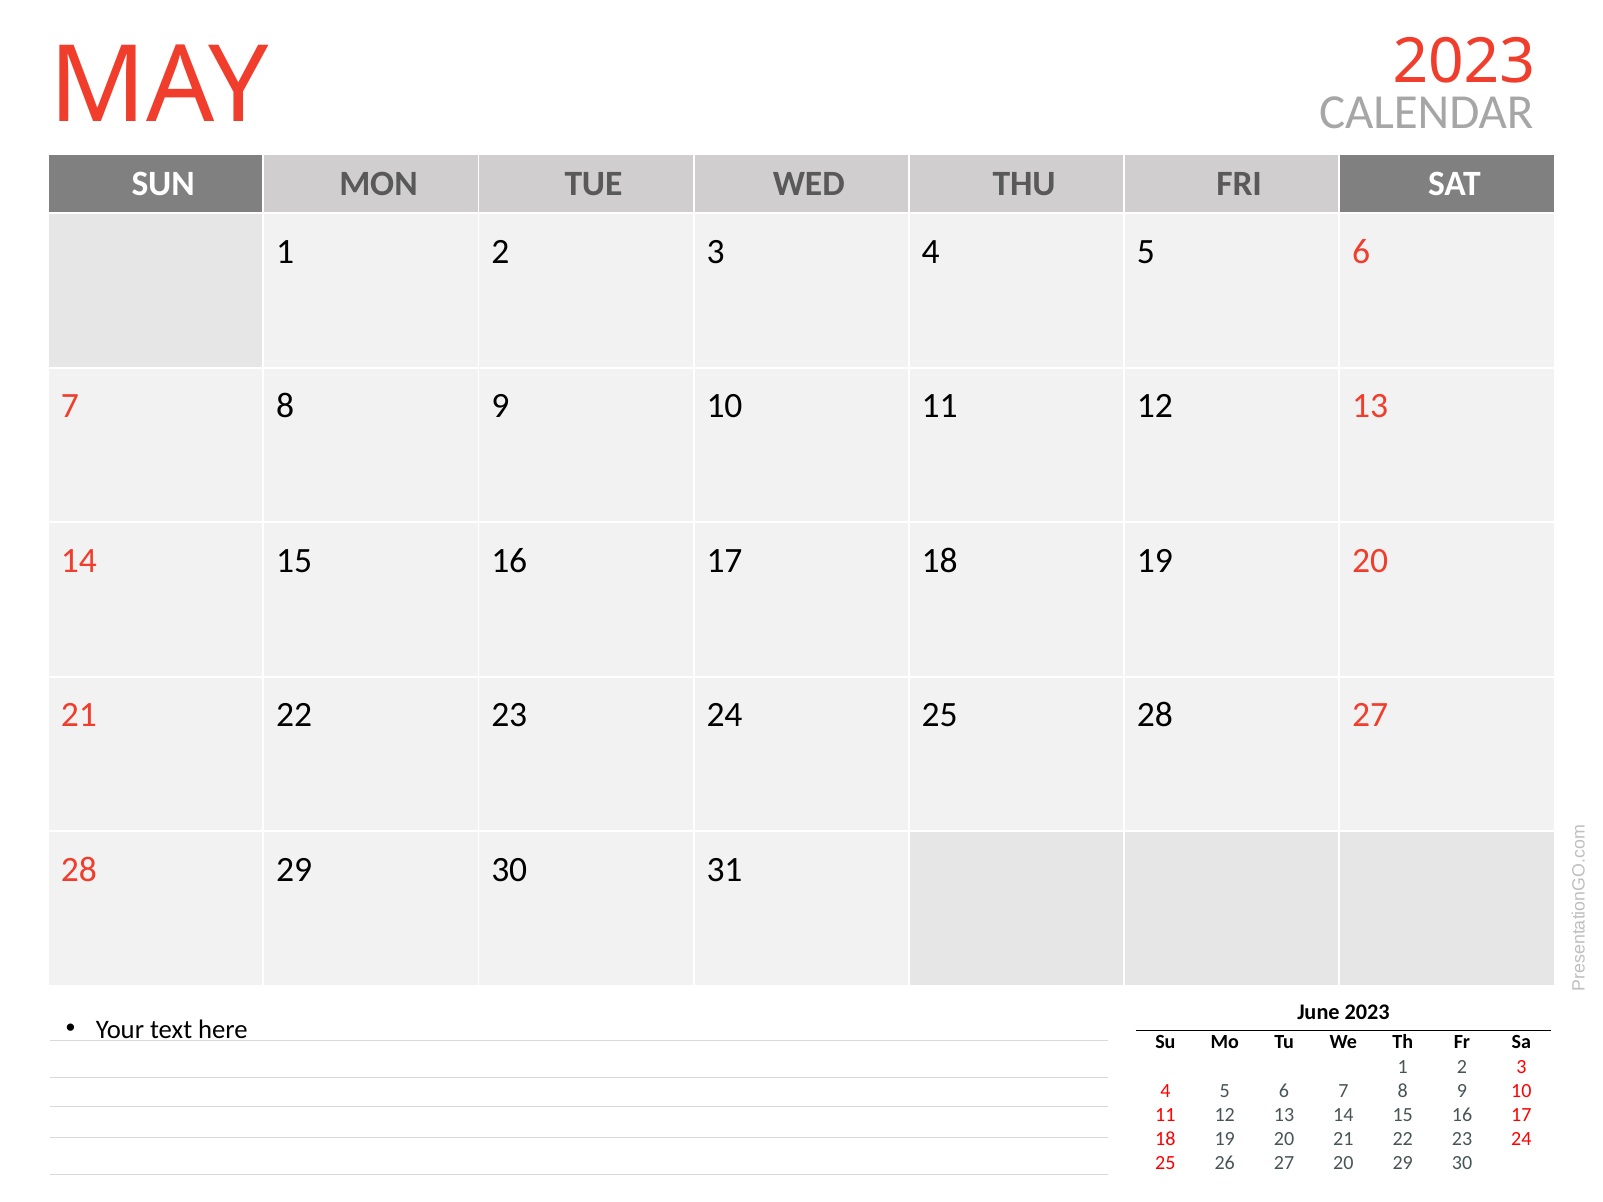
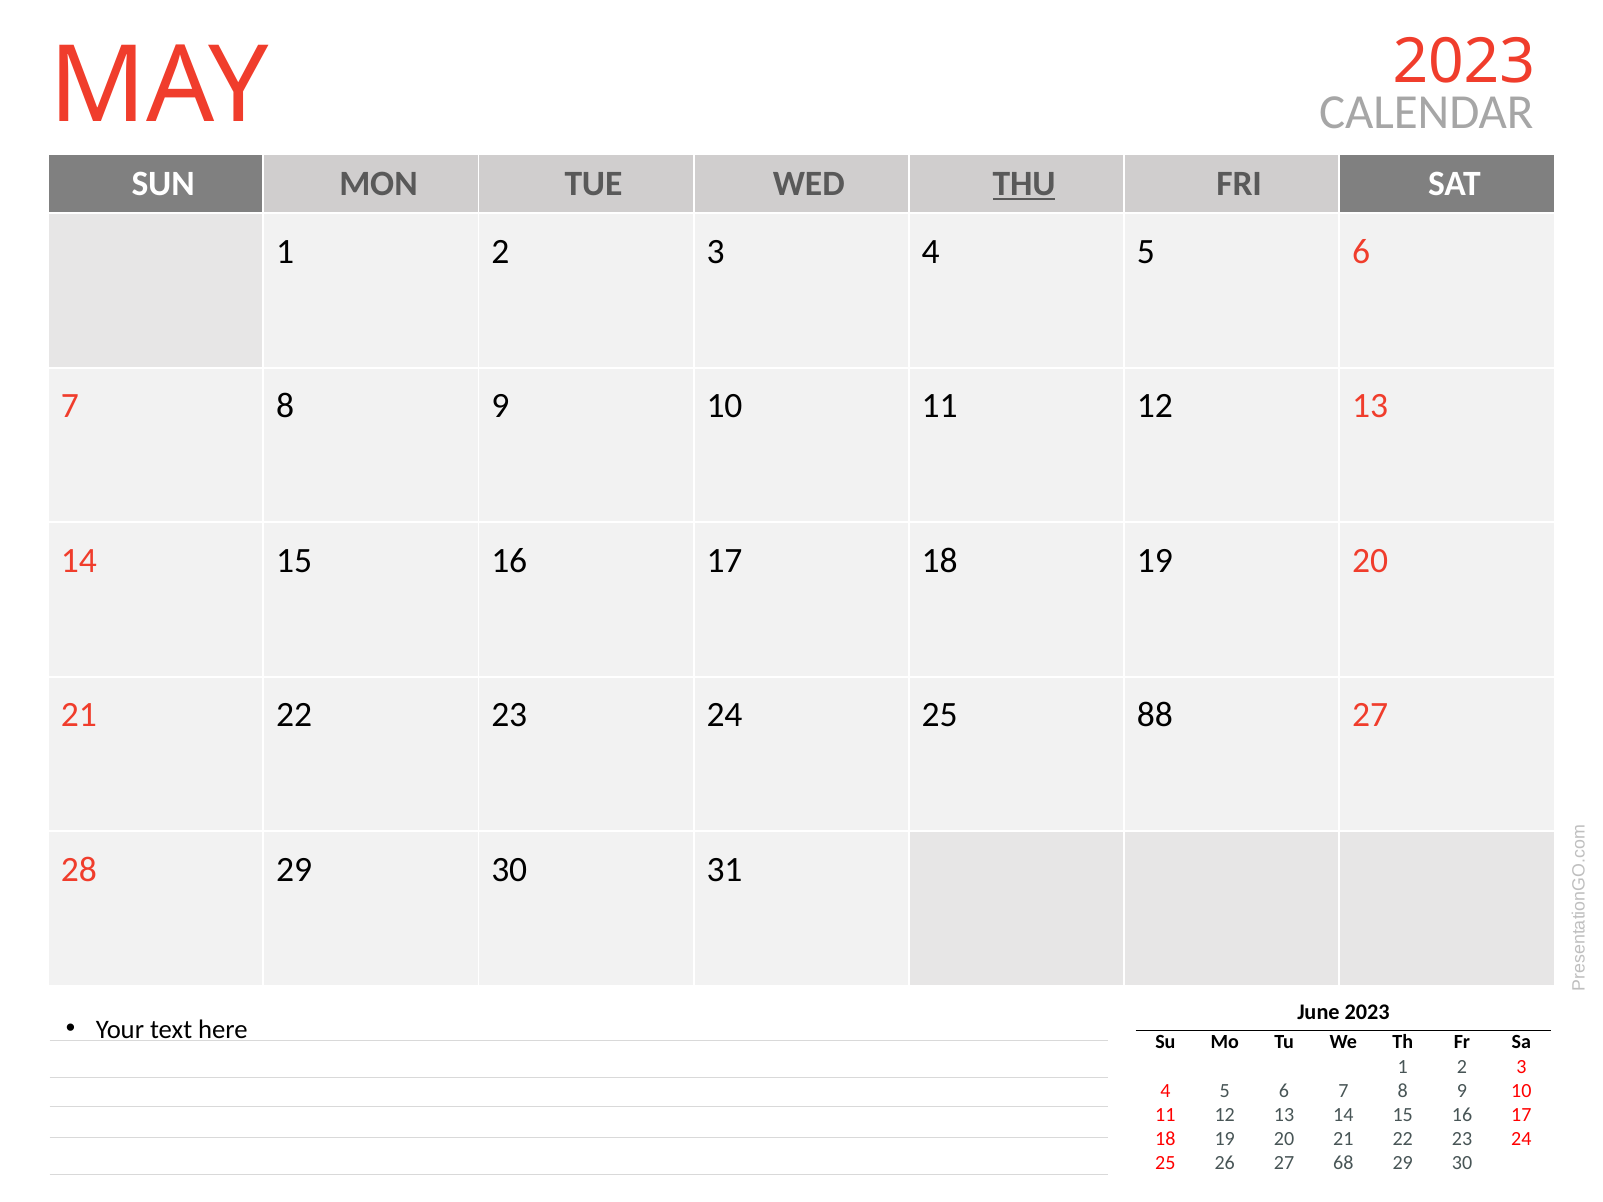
THU underline: none -> present (1024, 184)
25 28: 28 -> 88 (1155, 715)
27 20: 20 -> 68 (1343, 1163)
